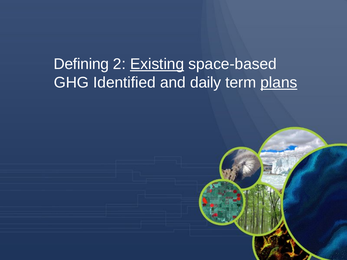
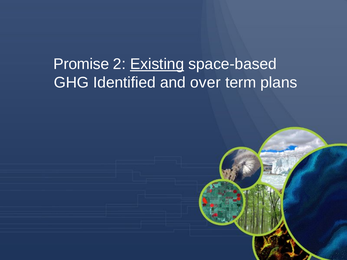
Defining: Defining -> Promise (81, 64)
daily: daily -> over (205, 83)
plans underline: present -> none (279, 83)
